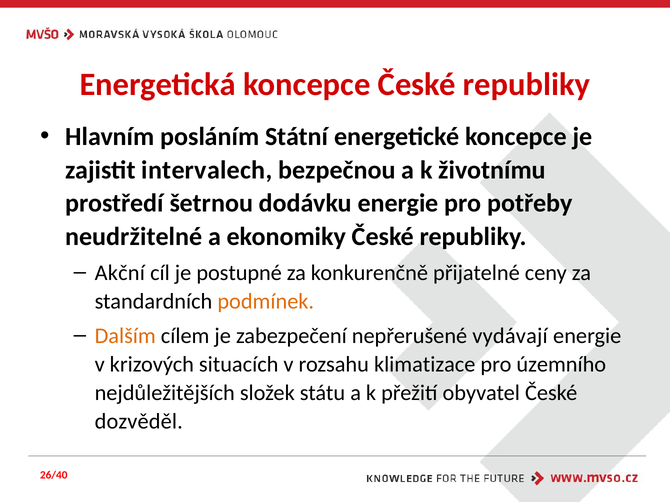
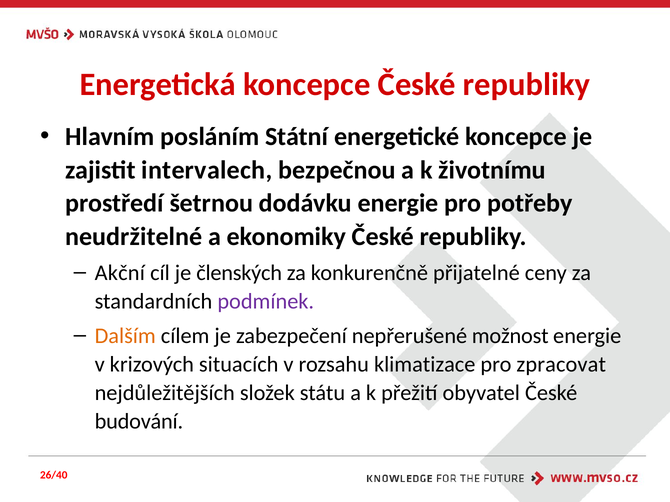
postupné: postupné -> členských (239, 273)
podmínek colour: orange -> purple (266, 302)
vydávají: vydávají -> možnost (510, 336)
územního: územního -> zpracovat (561, 365)
dozvěděl: dozvěděl -> budování (139, 422)
